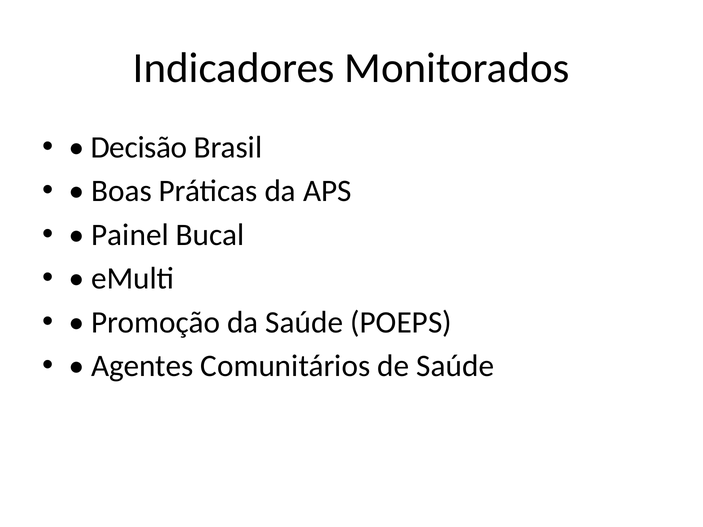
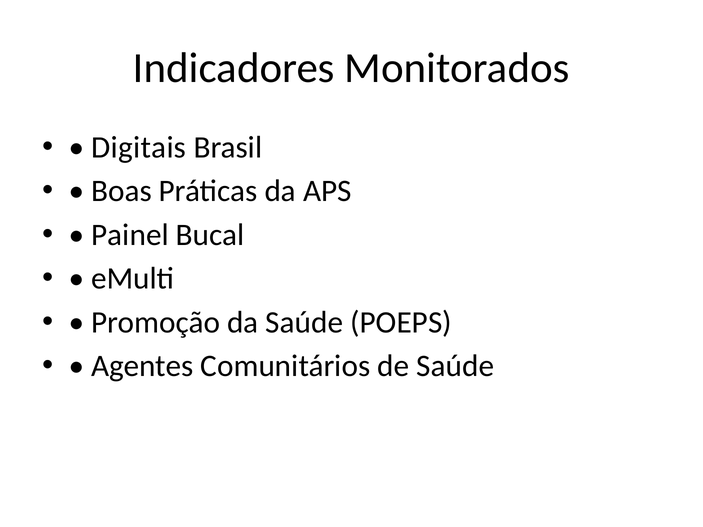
Decisão: Decisão -> Digitais (139, 147)
